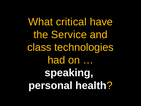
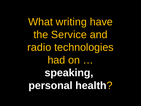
critical: critical -> writing (71, 22)
class: class -> radio (39, 47)
